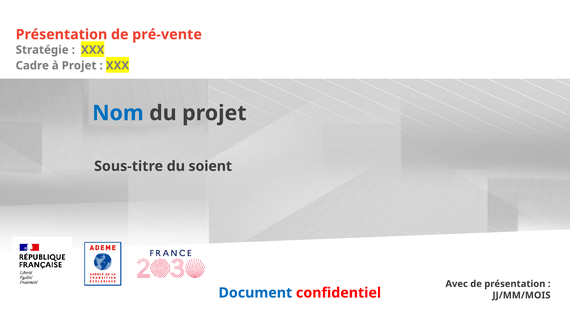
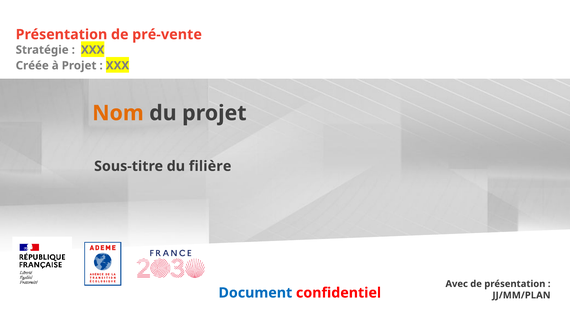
Cadre: Cadre -> Créée (32, 65)
Nom colour: blue -> orange (118, 113)
soient: soient -> filière (210, 166)
JJ/MM/MOIS: JJ/MM/MOIS -> JJ/MM/PLAN (521, 295)
